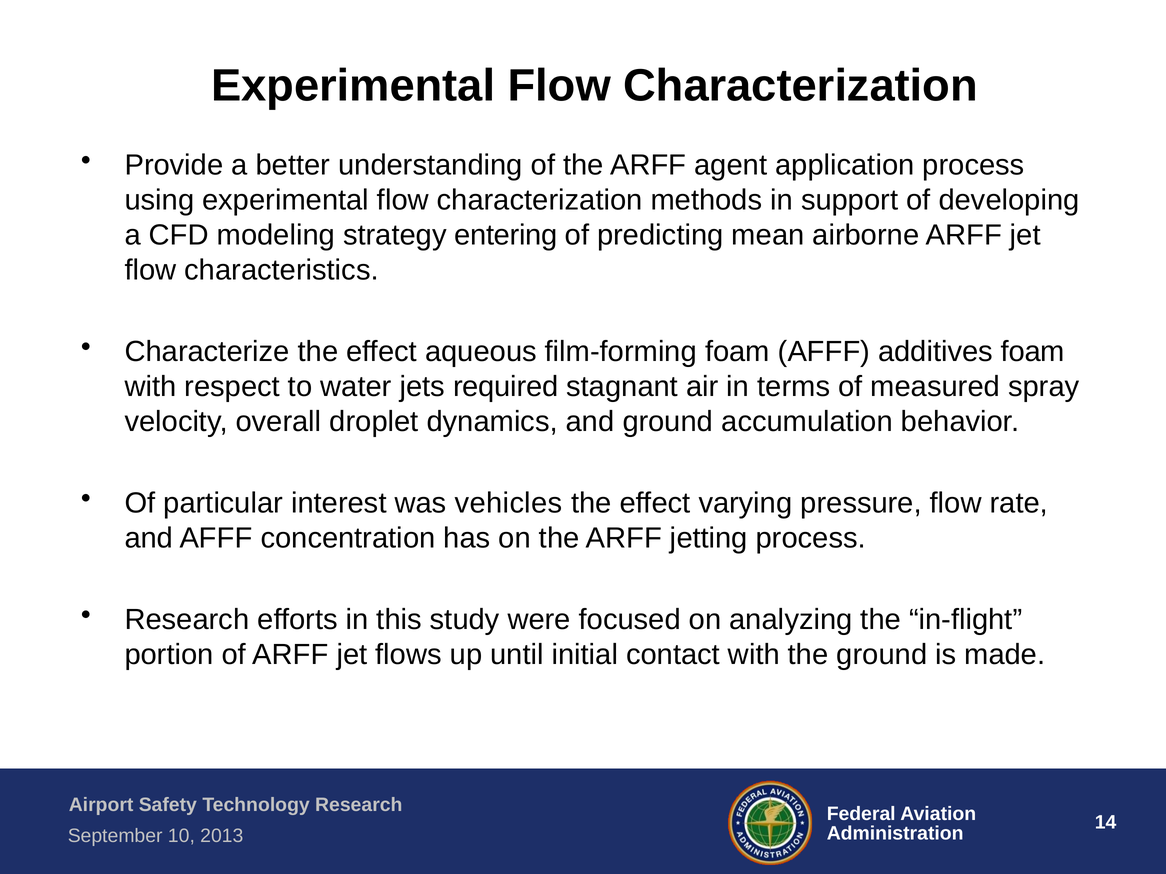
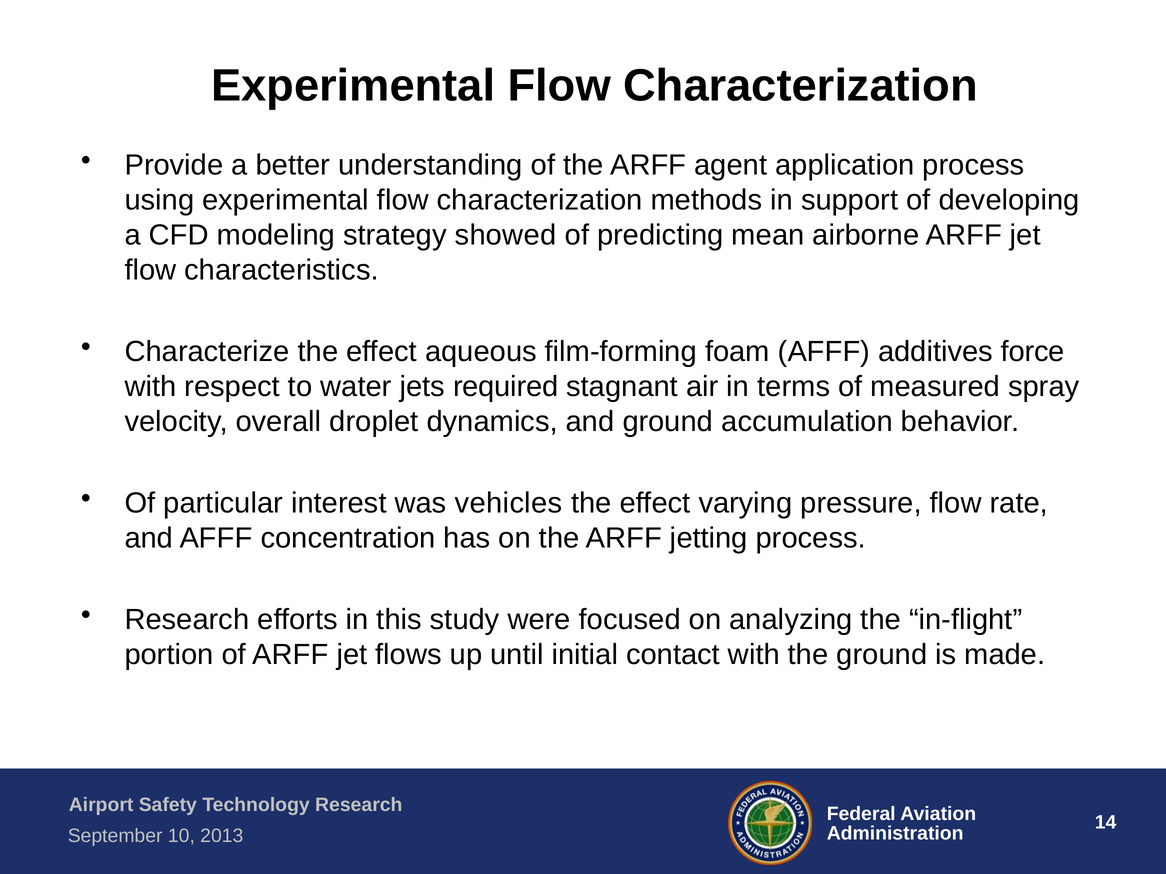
entering: entering -> showed (506, 235)
additives foam: foam -> force (1033, 352)
